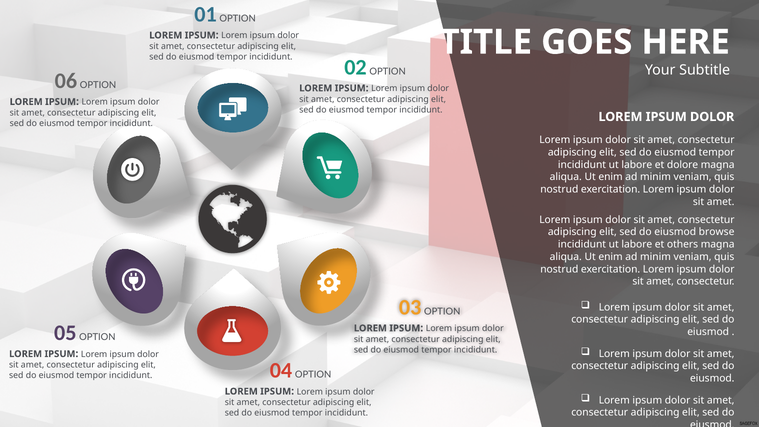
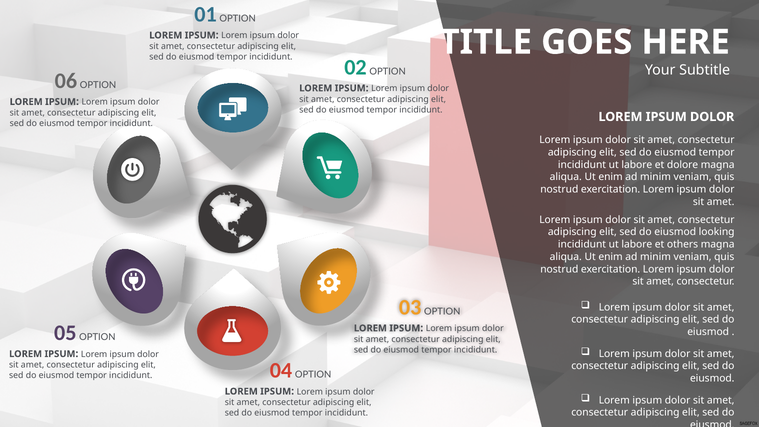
browse: browse -> looking (717, 232)
